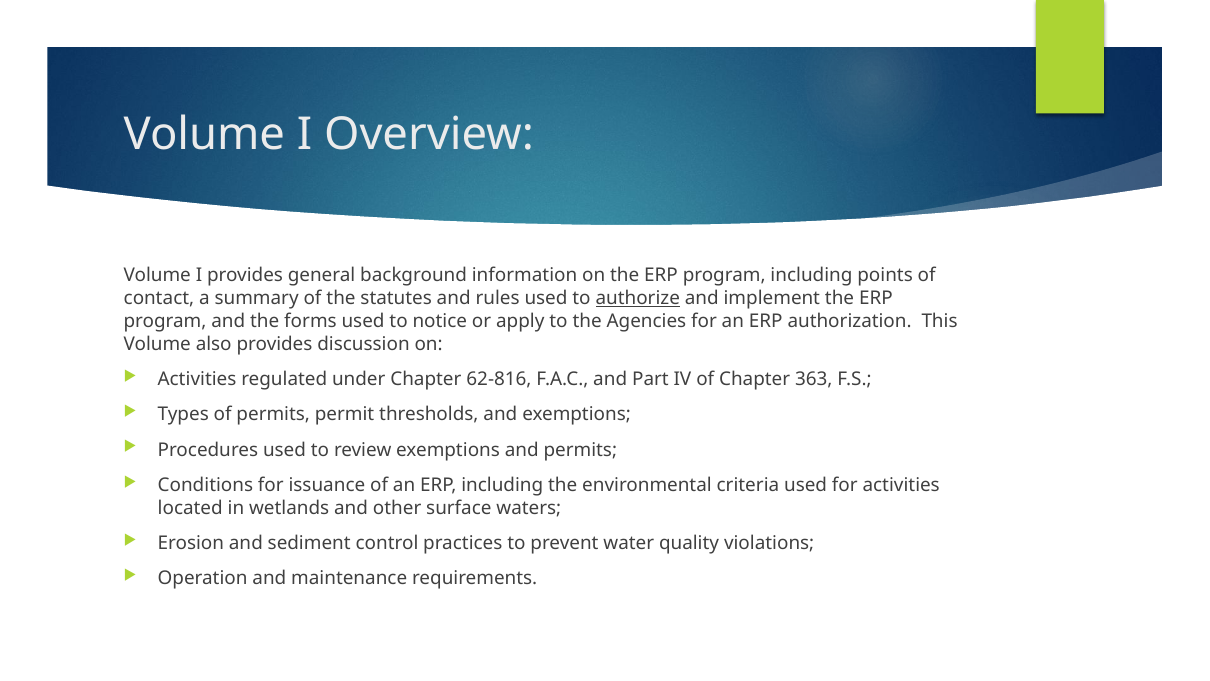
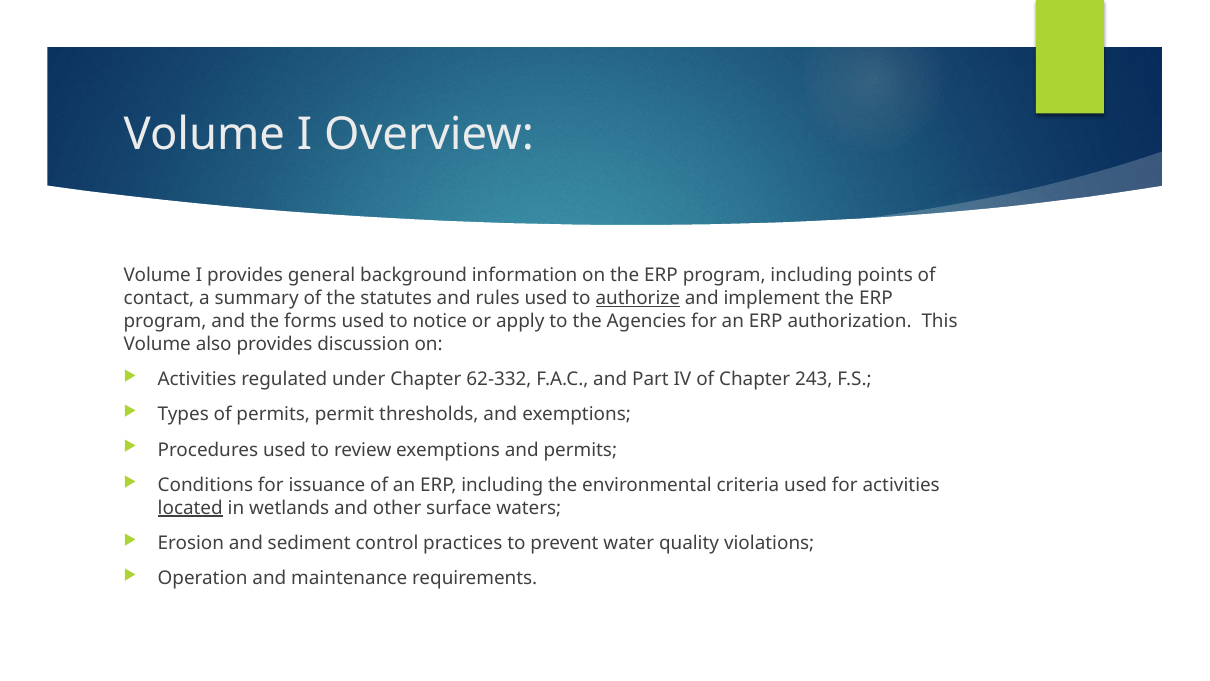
62-816: 62-816 -> 62-332 (499, 379)
363: 363 -> 243 (814, 379)
located underline: none -> present (190, 508)
